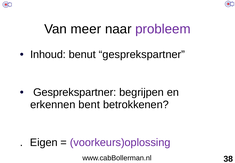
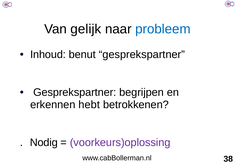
meer: meer -> gelijk (86, 29)
probleem colour: purple -> blue (163, 29)
bent: bent -> hebt (89, 105)
Eigen: Eigen -> Nodig (44, 142)
